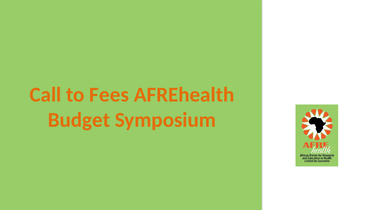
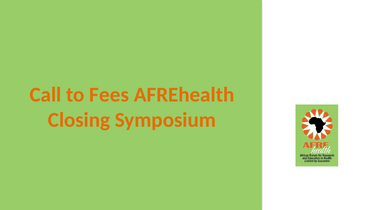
Budget: Budget -> Closing (79, 120)
